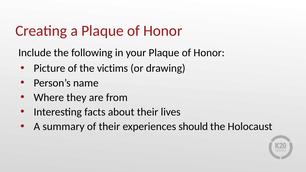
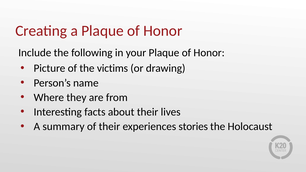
should: should -> stories (193, 127)
